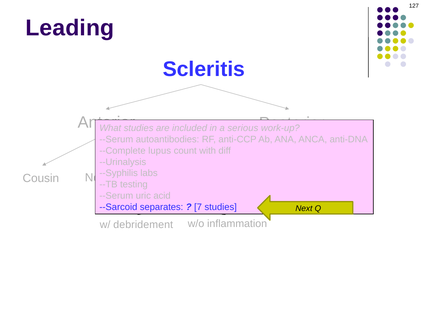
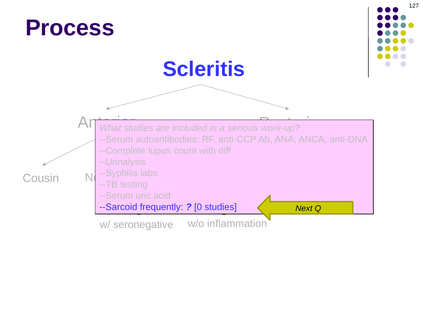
Leading: Leading -> Process (70, 28)
separates: separates -> frequently (162, 207)
7: 7 -> 0 (198, 207)
debridement: debridement -> seronegative (143, 225)
